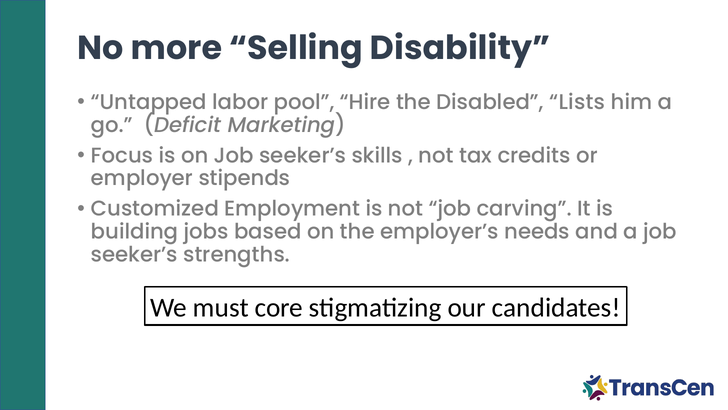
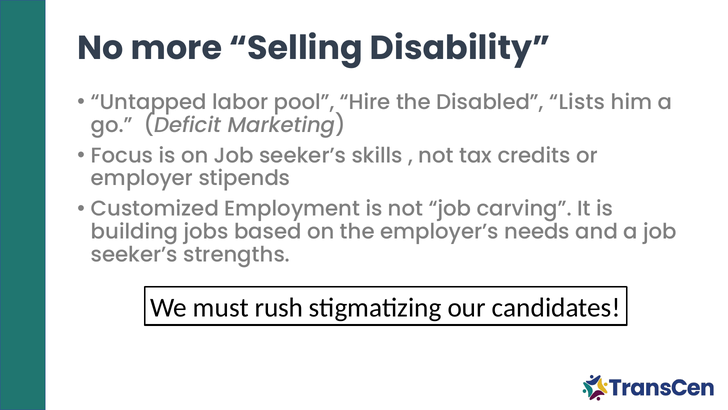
core: core -> rush (279, 307)
